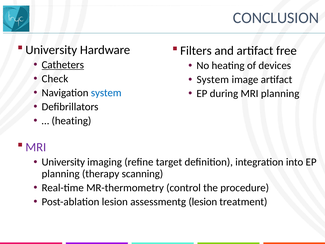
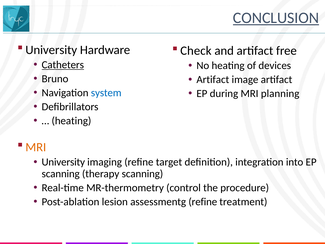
CONCLUSION underline: none -> present (276, 18)
Filters: Filters -> Check (196, 51)
Check: Check -> Bruno (55, 79)
System: System -> Artifact (213, 80)
MRI colour: purple -> orange (36, 147)
planning: planning -> scanning (61, 174)
assessmentg lesion: lesion -> refine (203, 202)
